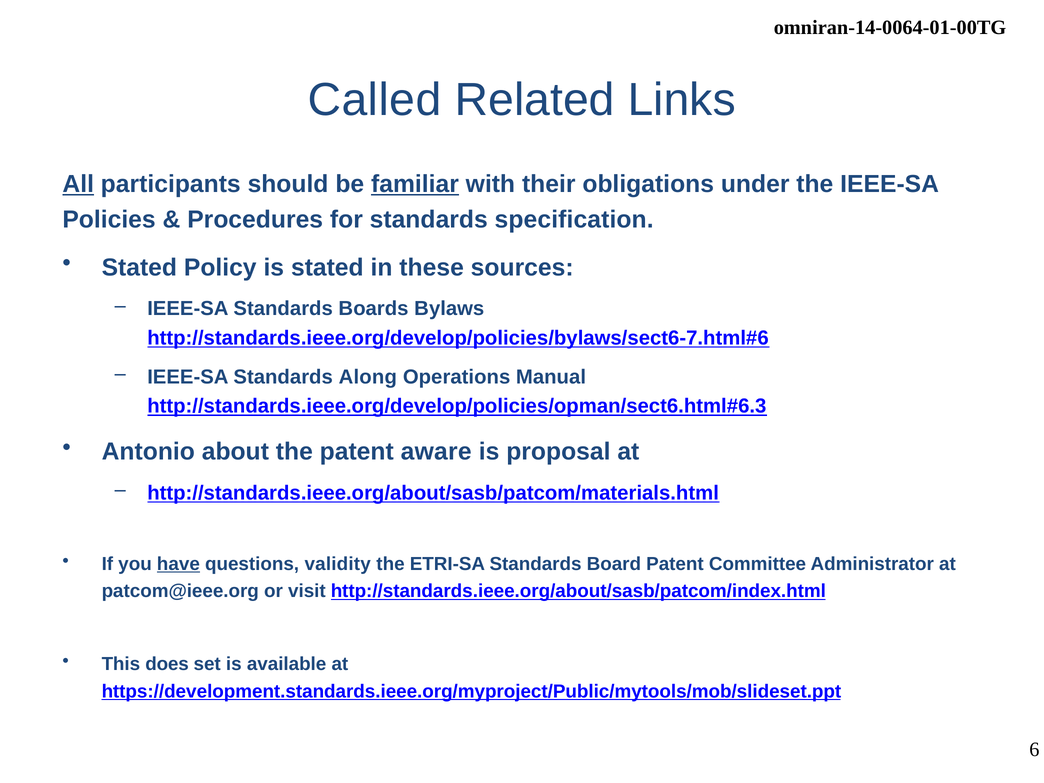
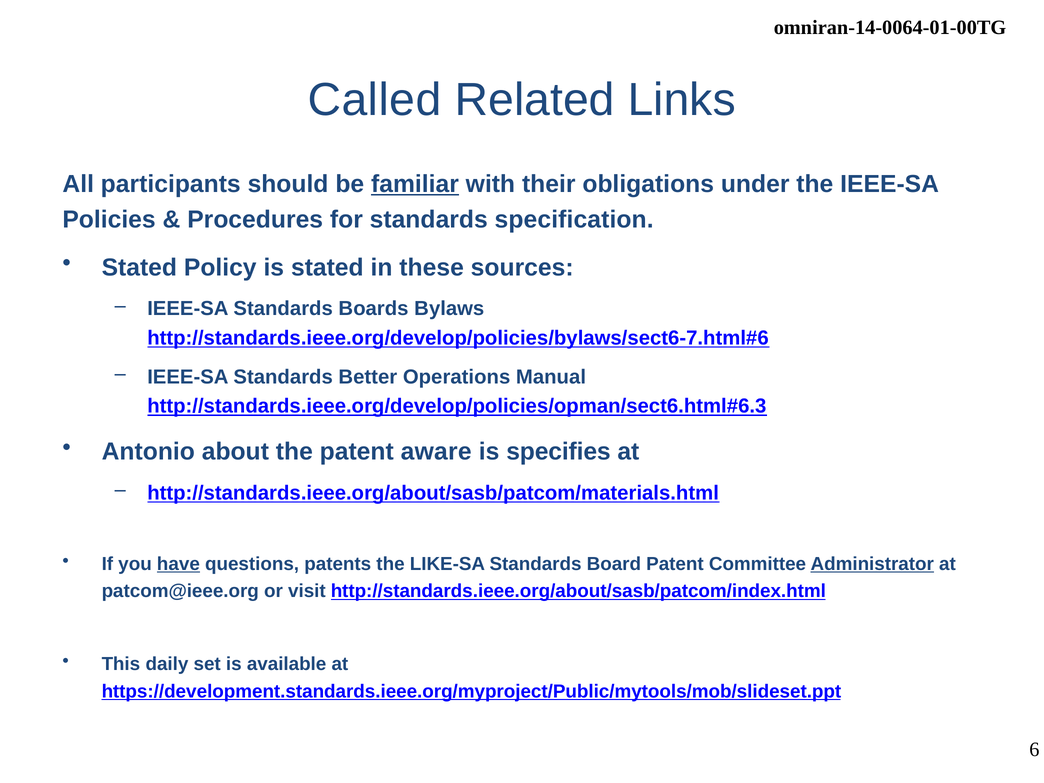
All underline: present -> none (78, 184)
Along: Along -> Better (368, 377)
proposal: proposal -> specifies (558, 452)
validity: validity -> patents (338, 564)
ETRI-SA: ETRI-SA -> LIKE-SA (447, 564)
Administrator underline: none -> present (872, 564)
does: does -> daily (167, 664)
